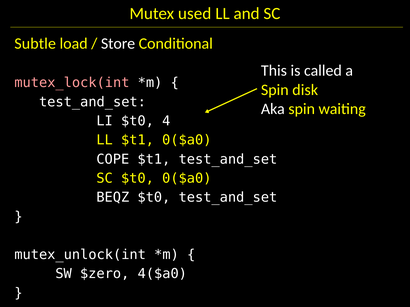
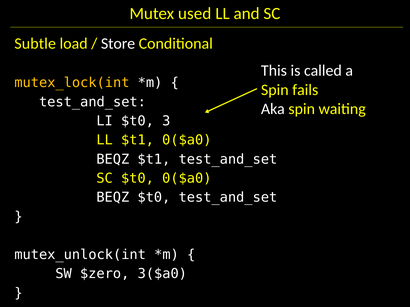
mutex_lock(int colour: pink -> yellow (72, 83)
disk: disk -> fails (305, 90)
4: 4 -> 3 (166, 121)
COPE: COPE -> BEQZ (113, 159)
4($a0: 4($a0 -> 3($a0 (162, 274)
